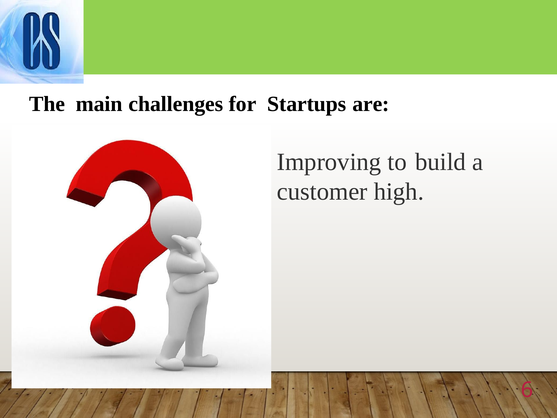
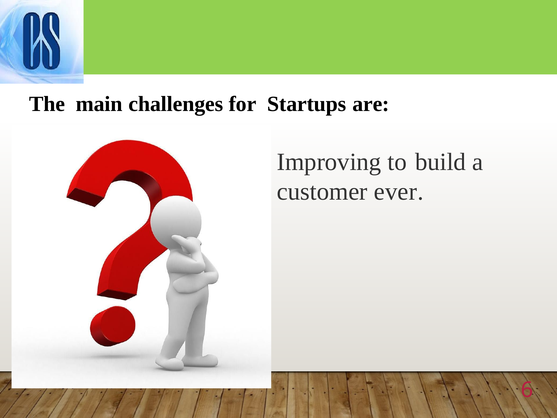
high: high -> ever (399, 192)
